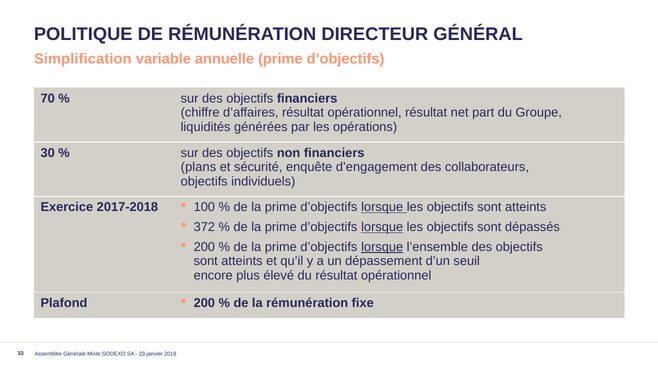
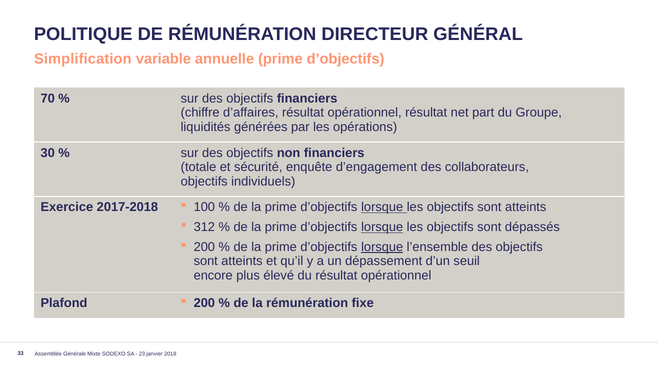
plans: plans -> totale (199, 167)
372: 372 -> 312 (204, 227)
